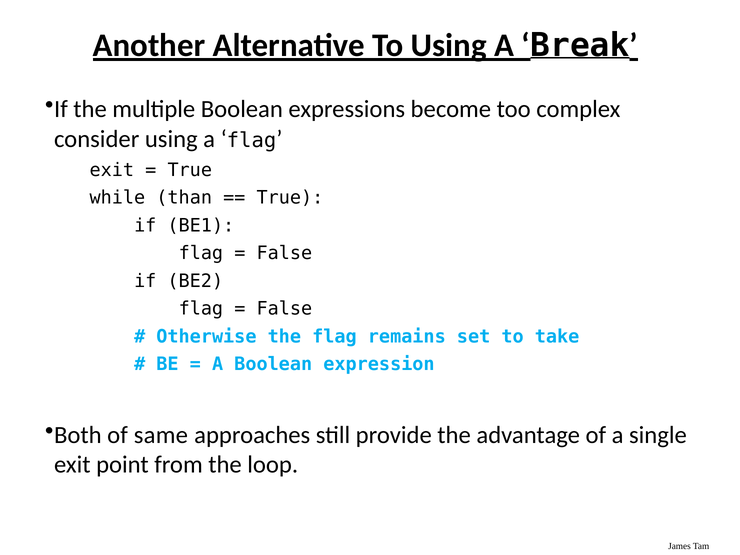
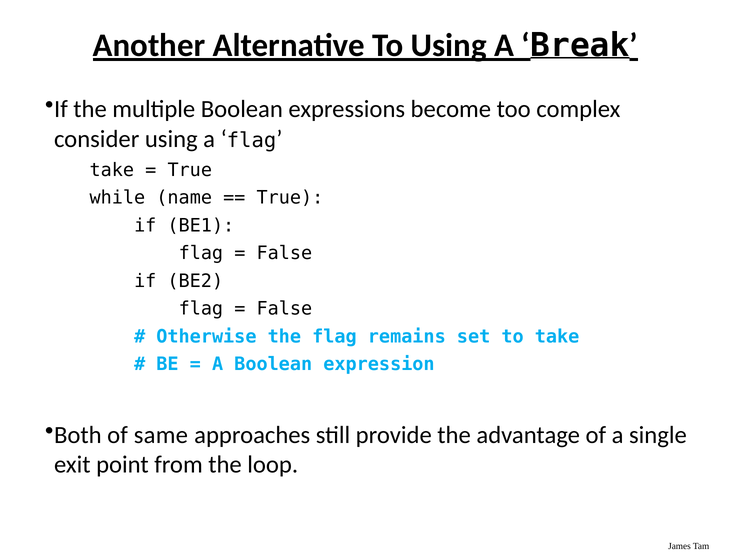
exit: exit -> take (112, 170)
than: than -> name (184, 198)
